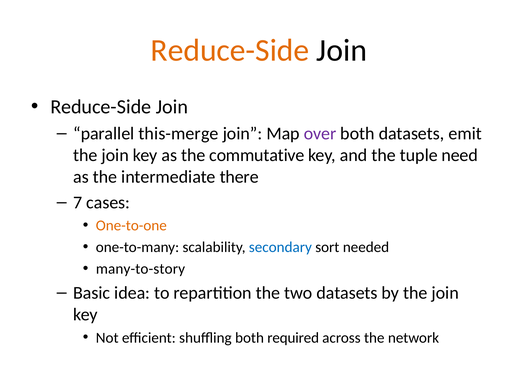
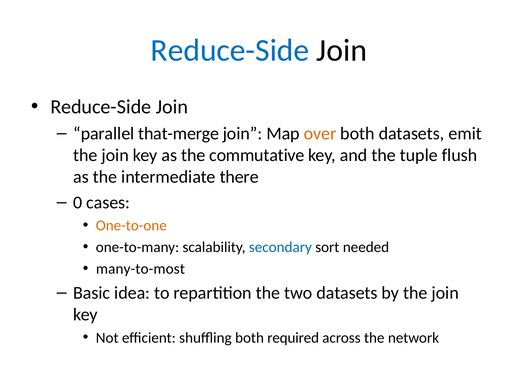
Reduce-Side colour: orange -> blue (230, 50)
this-merge: this-merge -> that-merge (179, 134)
over colour: purple -> orange (320, 134)
need: need -> flush (460, 155)
7: 7 -> 0 (78, 202)
many-to-story: many-to-story -> many-to-most (140, 269)
